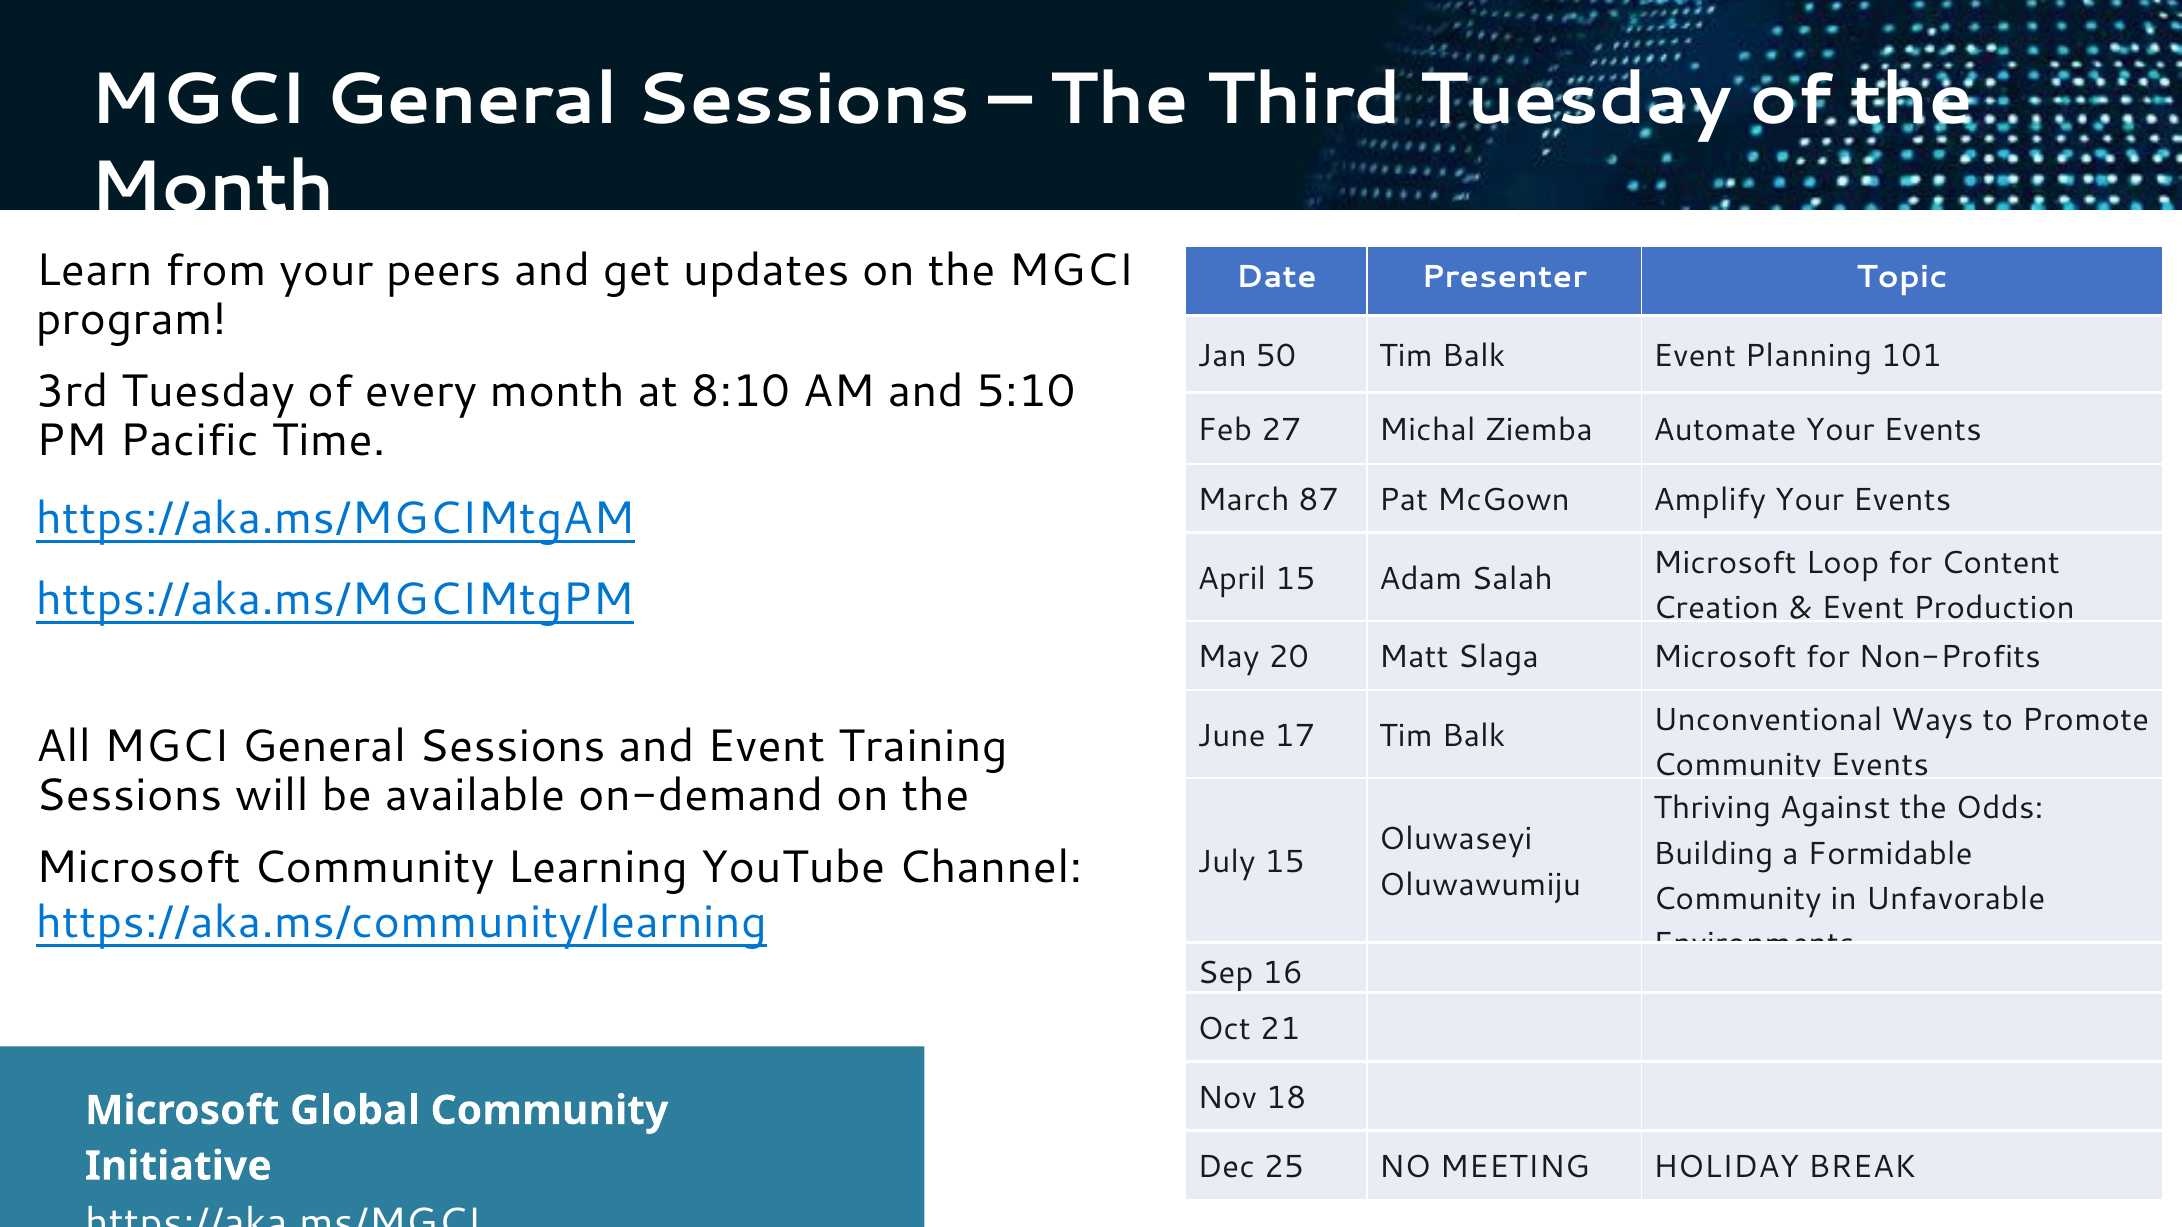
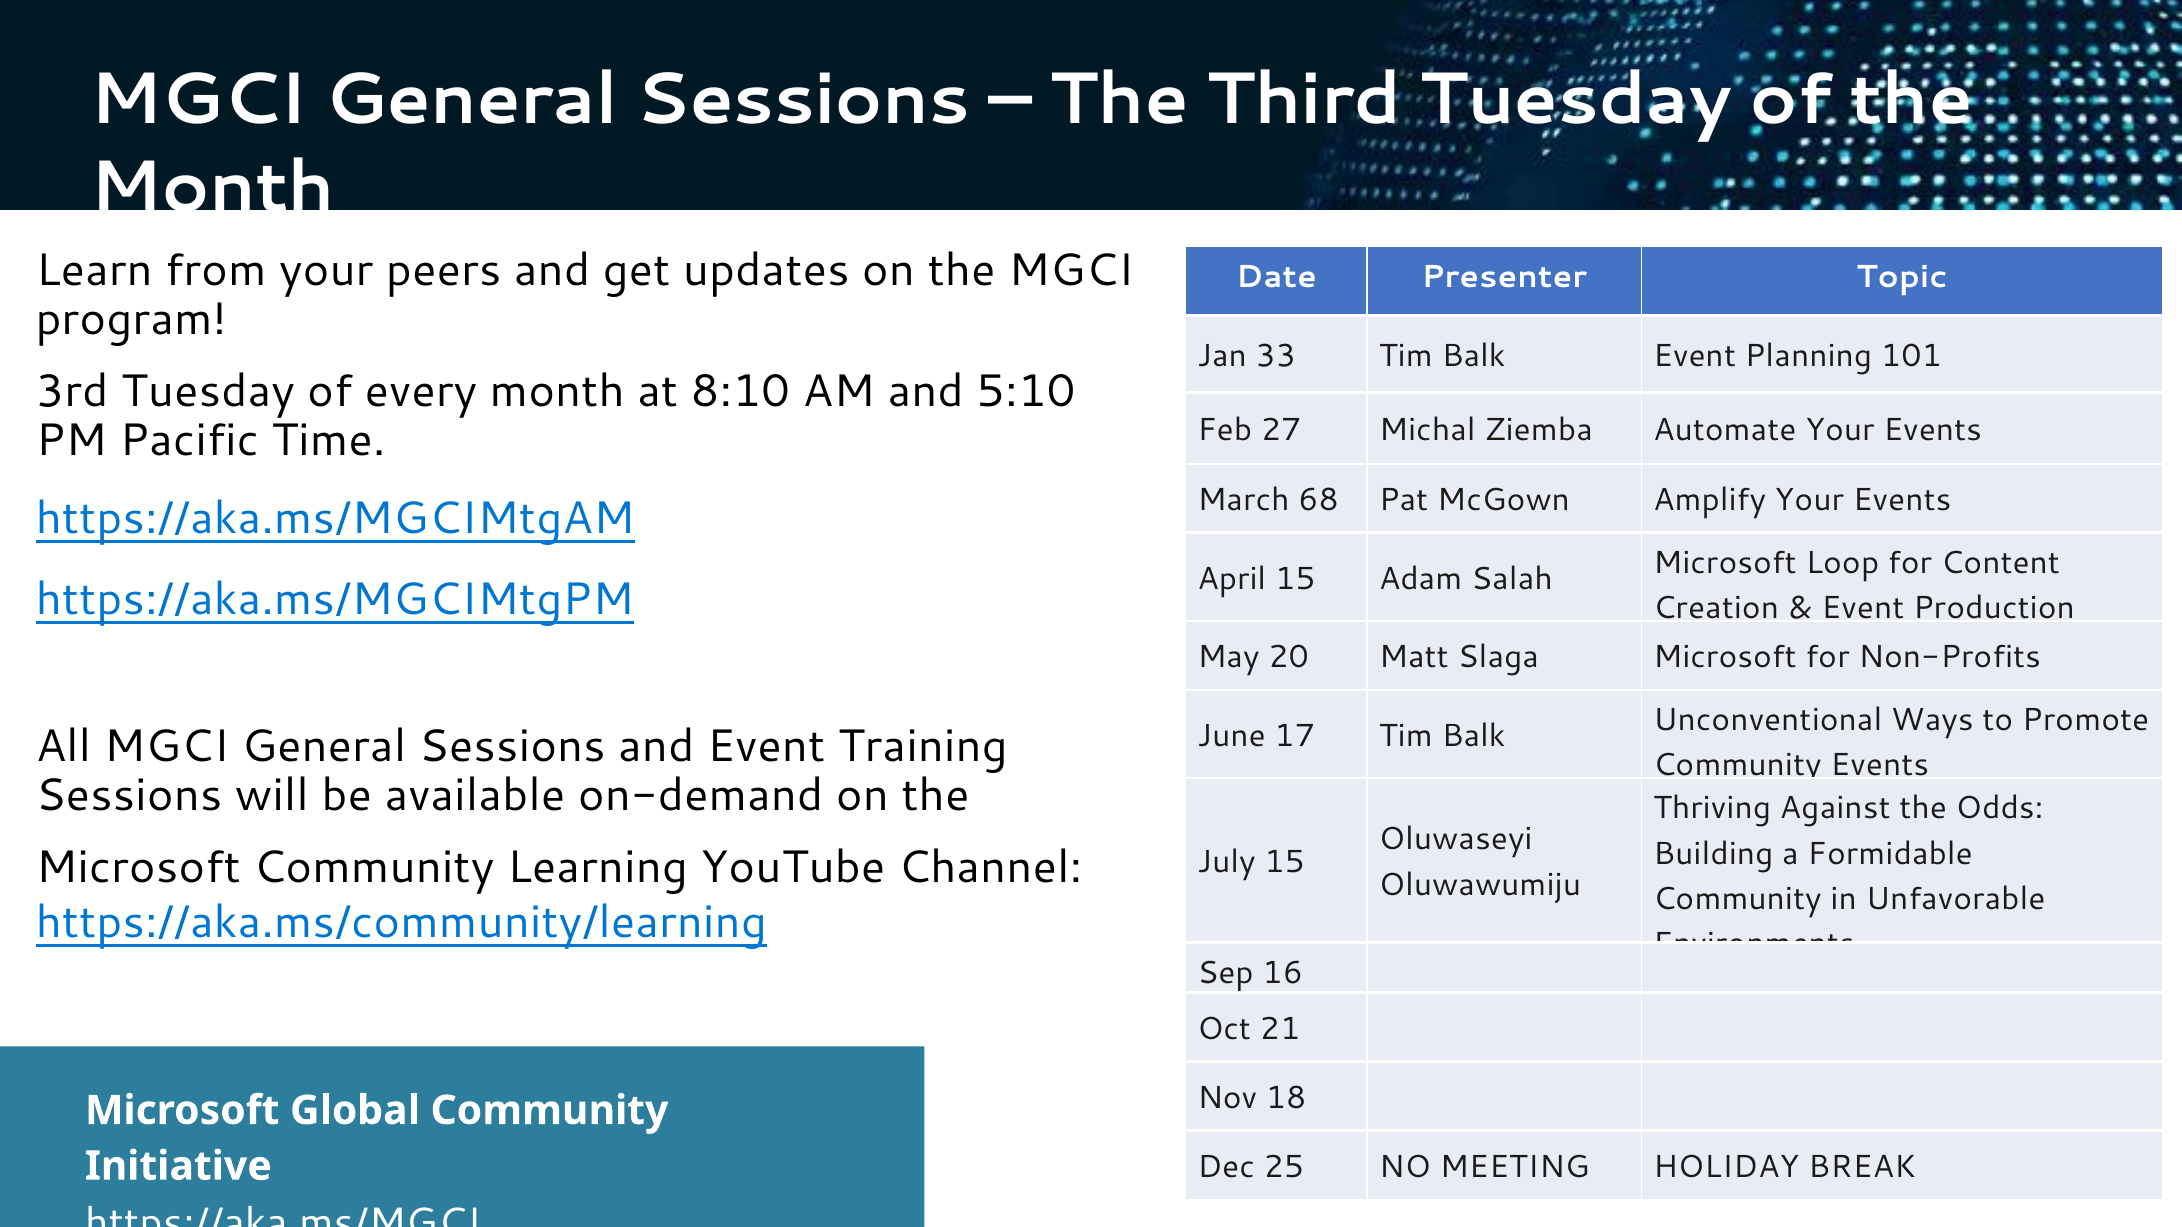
50: 50 -> 33 (1276, 356)
87: 87 -> 68 (1319, 500)
